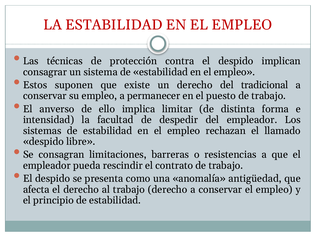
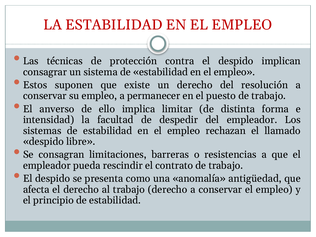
tradicional: tradicional -> resolución (265, 85)
